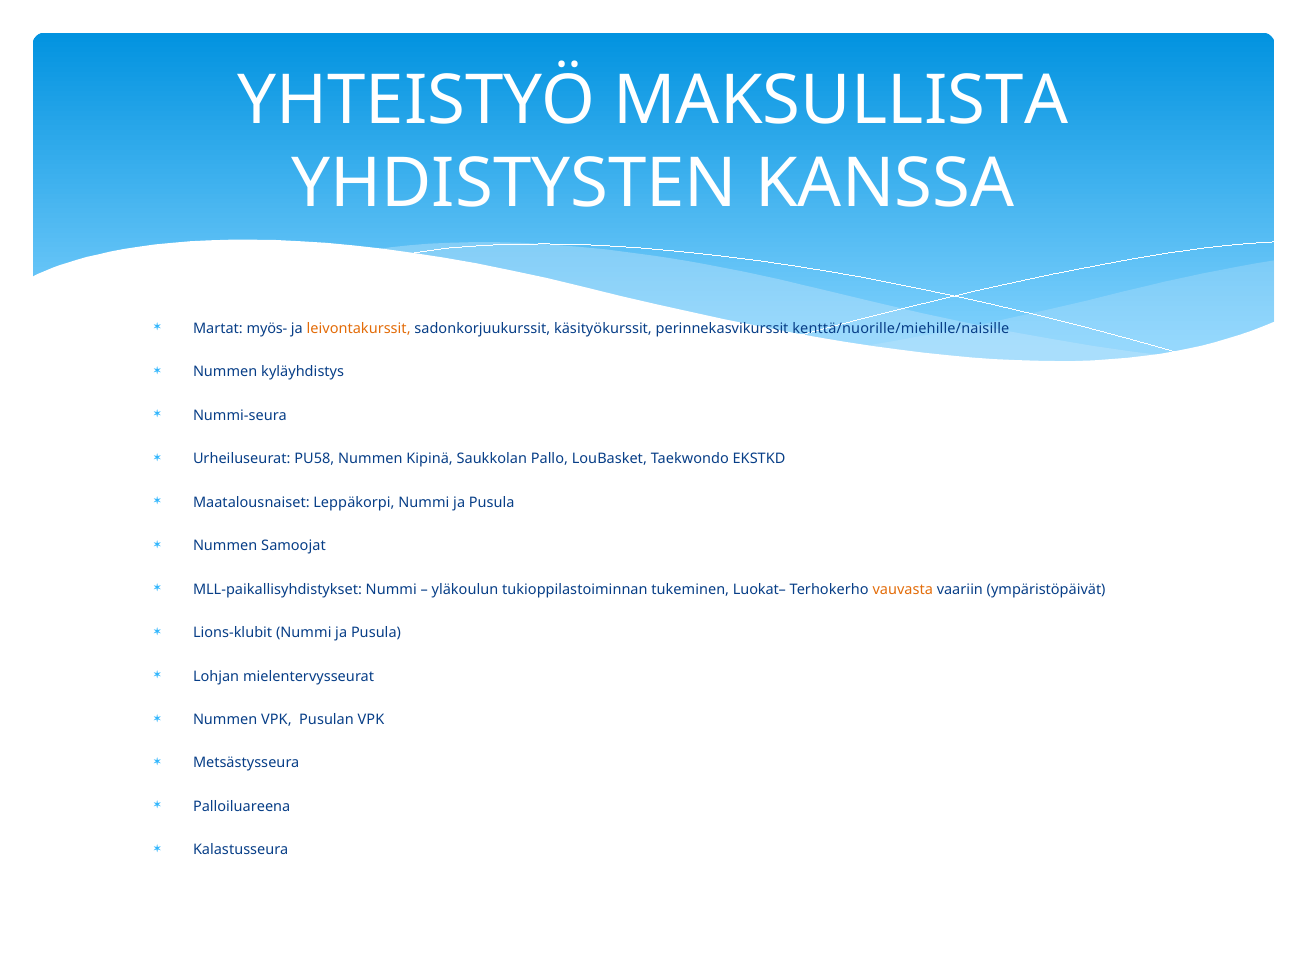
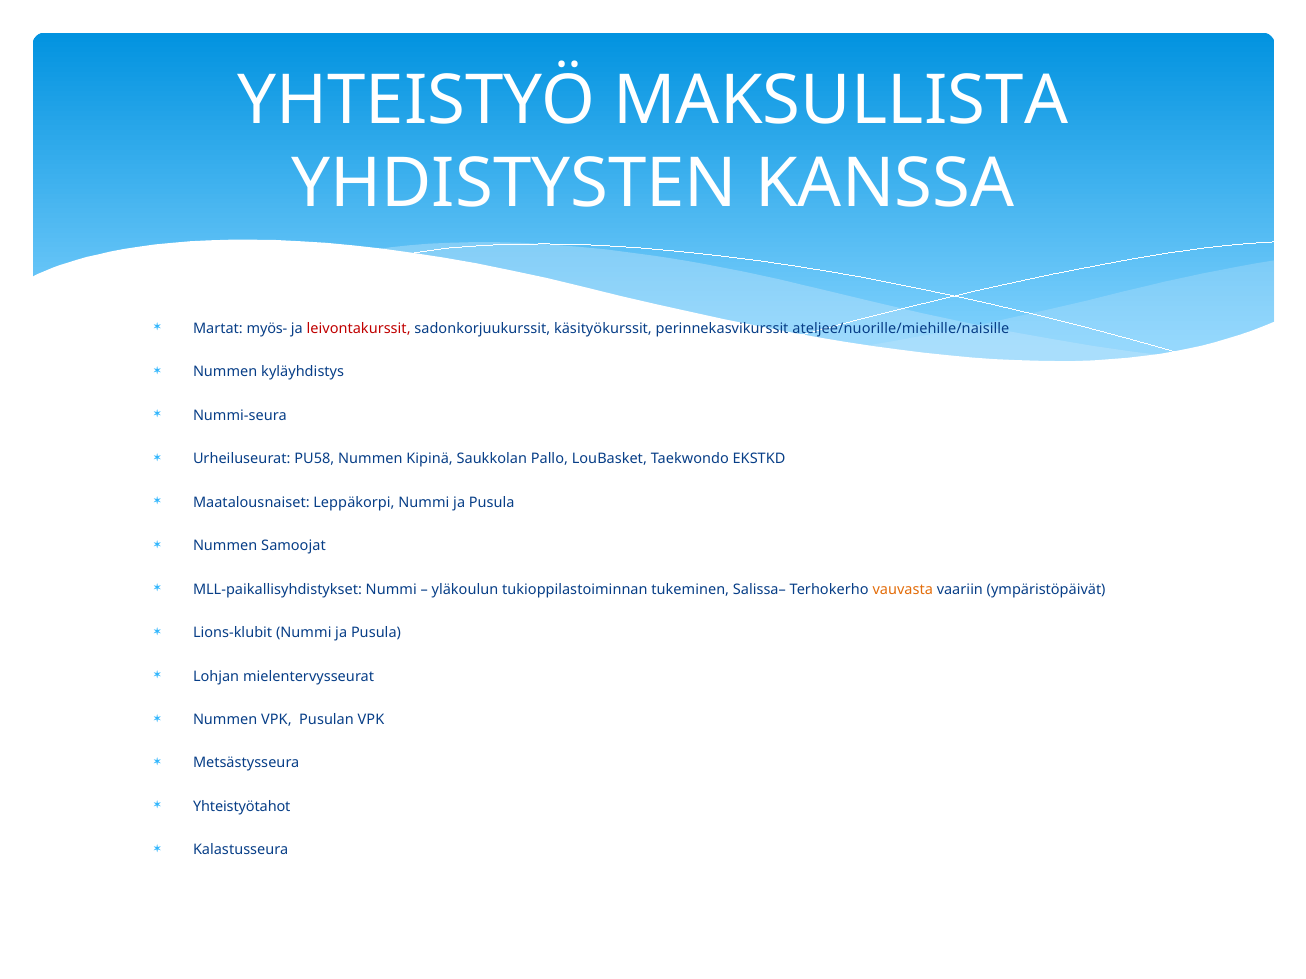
leivontakurssit colour: orange -> red (359, 329)
kenttä/nuorille/miehille/naisille: kenttä/nuorille/miehille/naisille -> ateljee/nuorille/miehille/naisille (901, 329)
Luokat–: Luokat– -> Salissa– (759, 590)
Palloiluareena: Palloiluareena -> Yhteistyötahot (242, 807)
